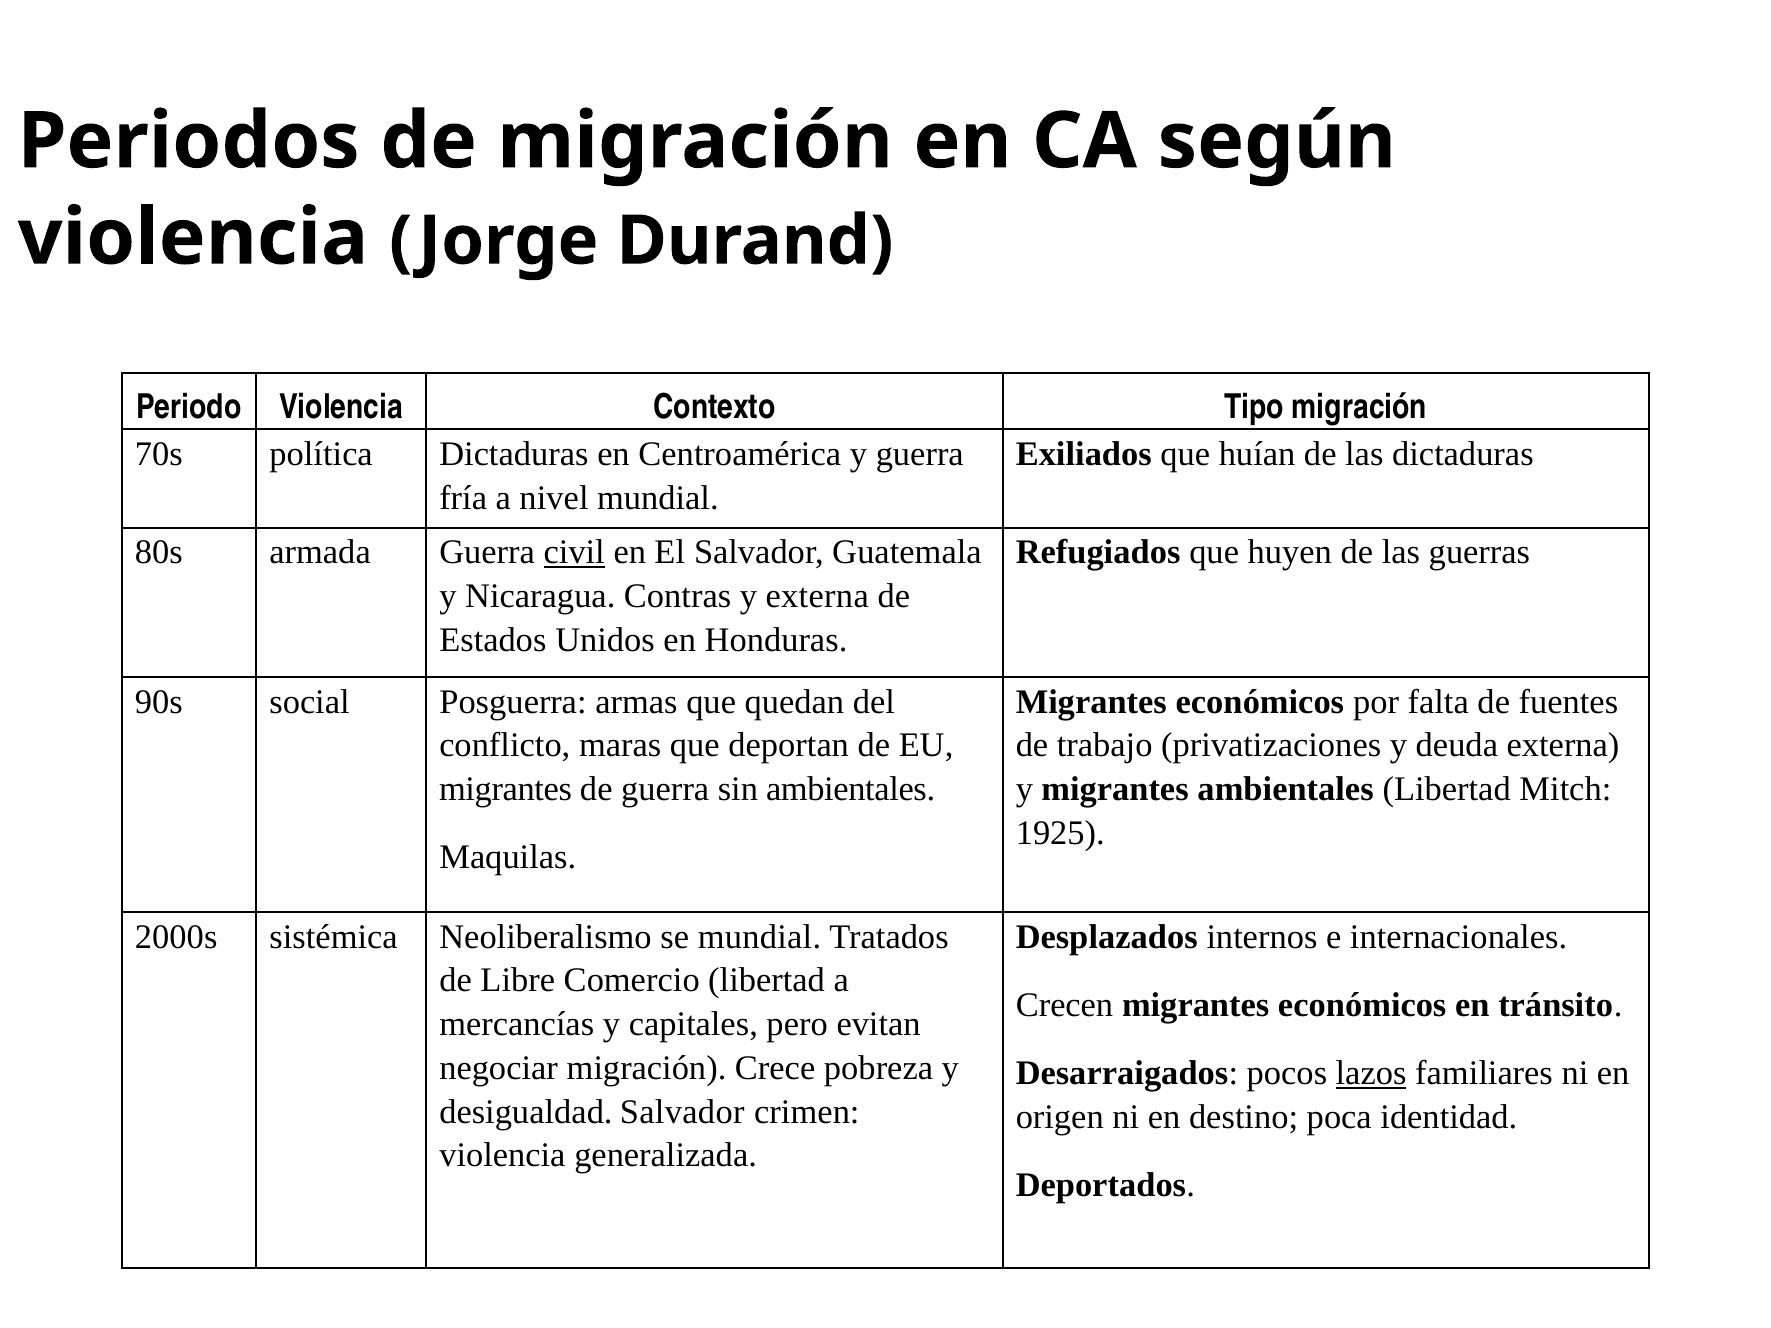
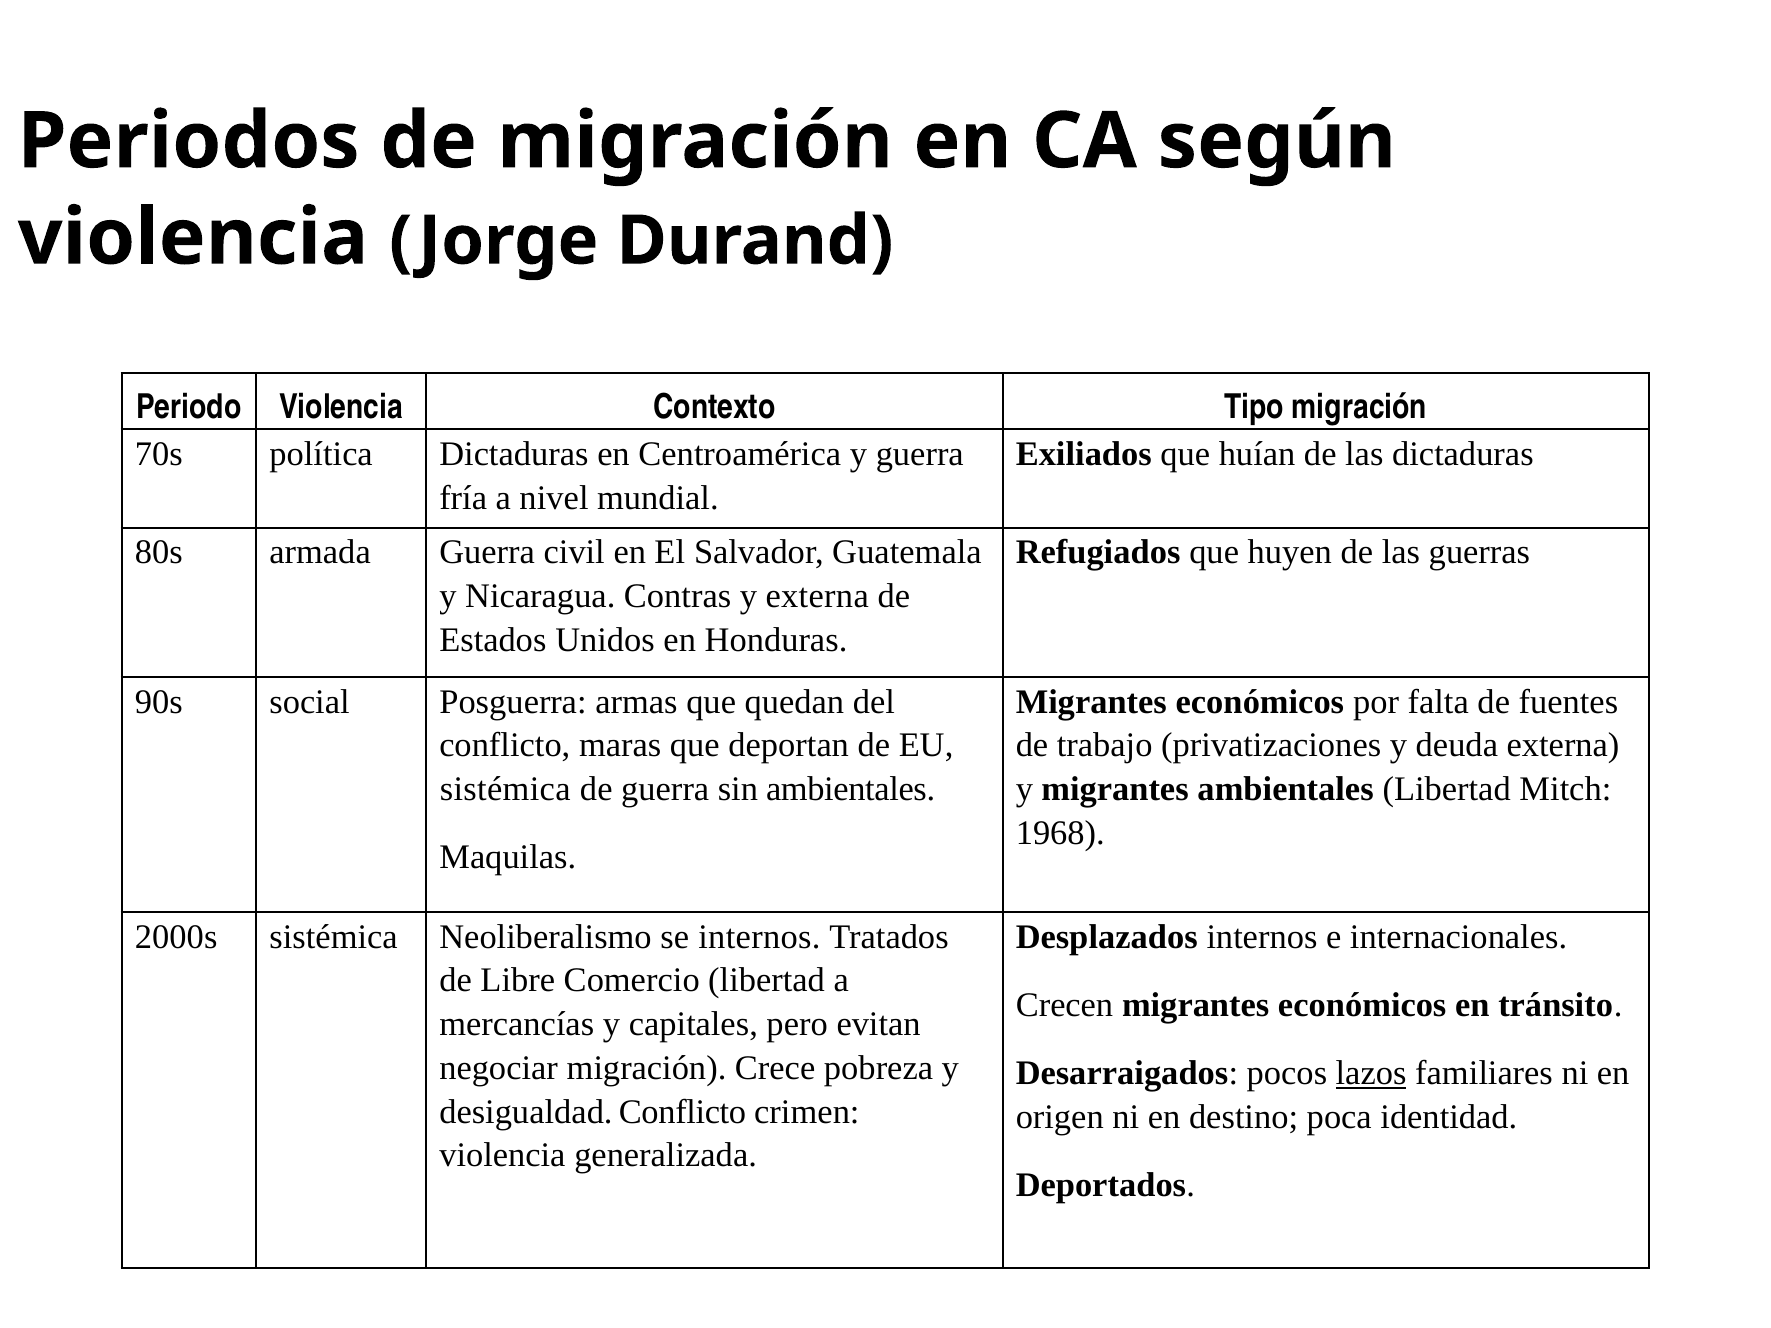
civil underline: present -> none (574, 553)
migrantes: migrantes -> sistémica (505, 789)
1925: 1925 -> 1968 (1060, 833)
se mundial: mundial -> internos (759, 937)
desigualdad Salvador: Salvador -> Conflicto (683, 1112)
